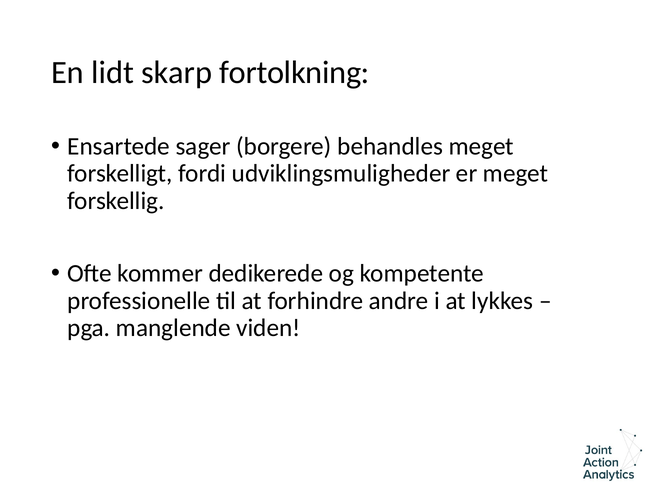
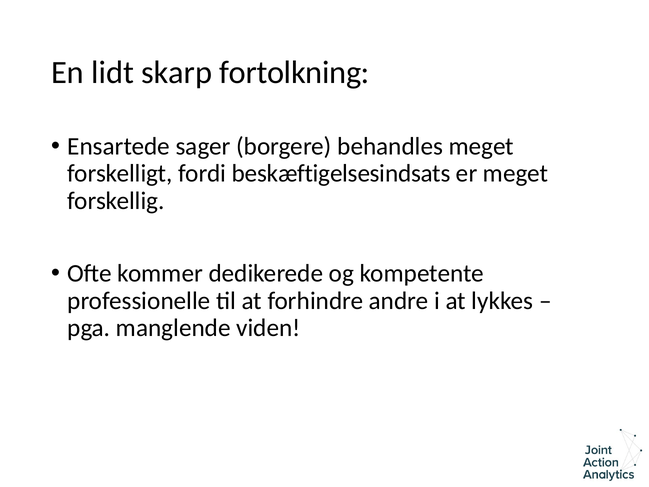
udviklingsmuligheder: udviklingsmuligheder -> beskæftigelsesindsats (341, 174)
